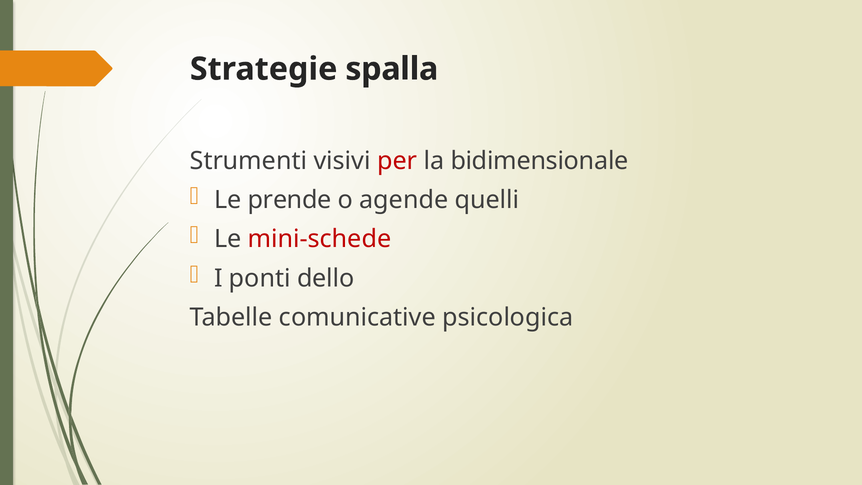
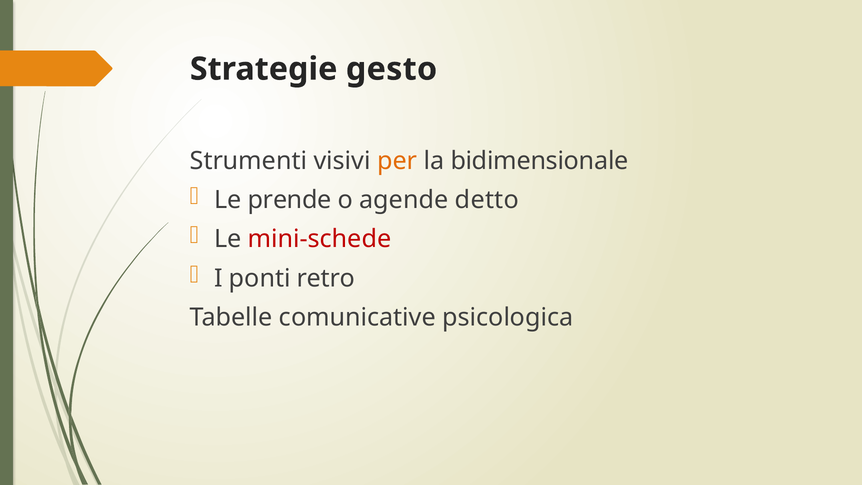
spalla: spalla -> gesto (392, 69)
per colour: red -> orange (397, 161)
quelli: quelli -> detto (487, 200)
dello: dello -> retro (326, 278)
